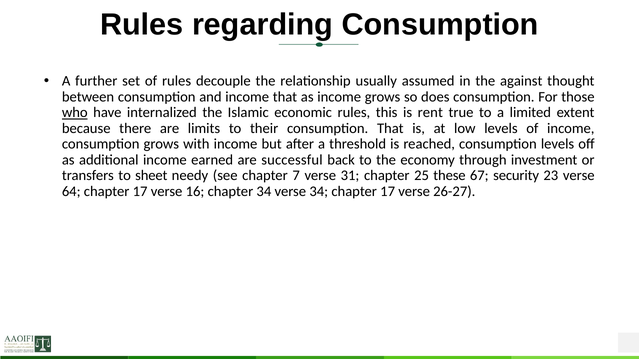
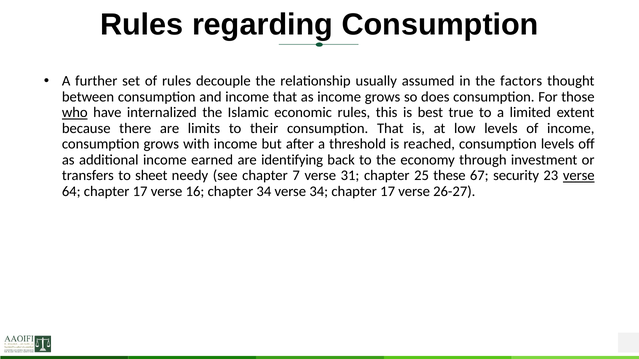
against: against -> factors (521, 81)
rent: rent -> best (430, 113)
successful: successful -> identifying (292, 160)
verse underline: none -> present (579, 176)
